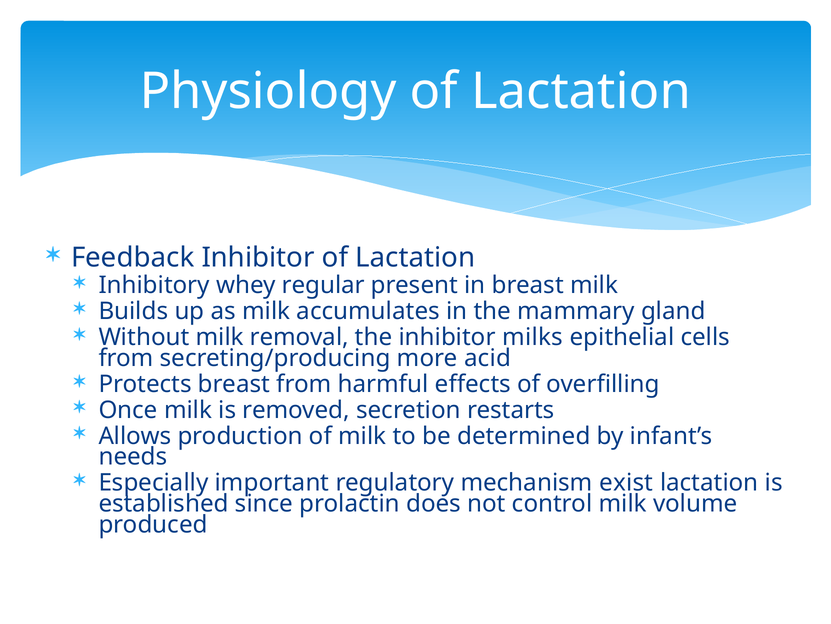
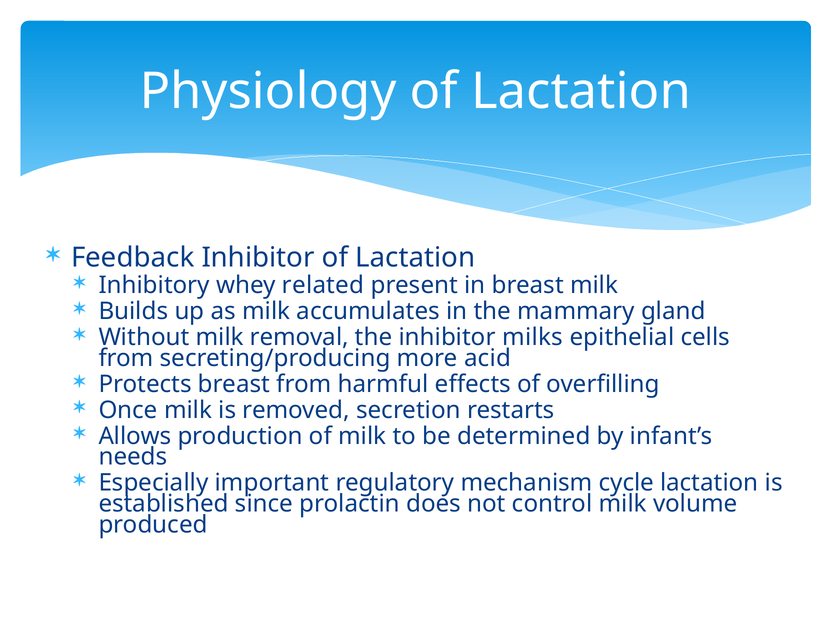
regular: regular -> related (323, 285)
exist: exist -> cycle (626, 482)
